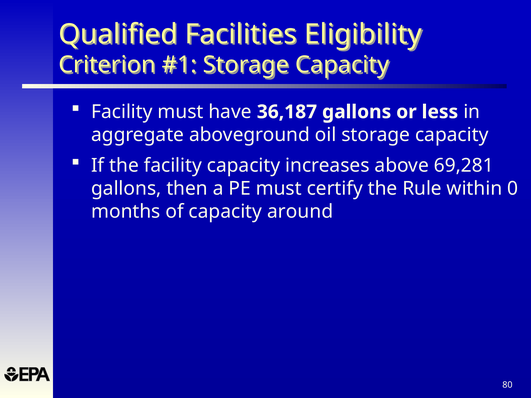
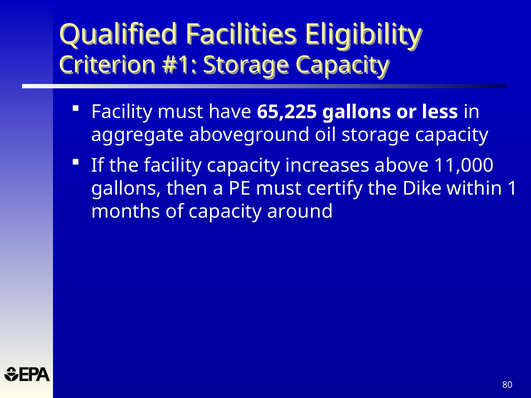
36,187: 36,187 -> 65,225 (287, 112)
69,281: 69,281 -> 11,000 (464, 166)
Rule: Rule -> Dike (422, 189)
0: 0 -> 1 (513, 189)
